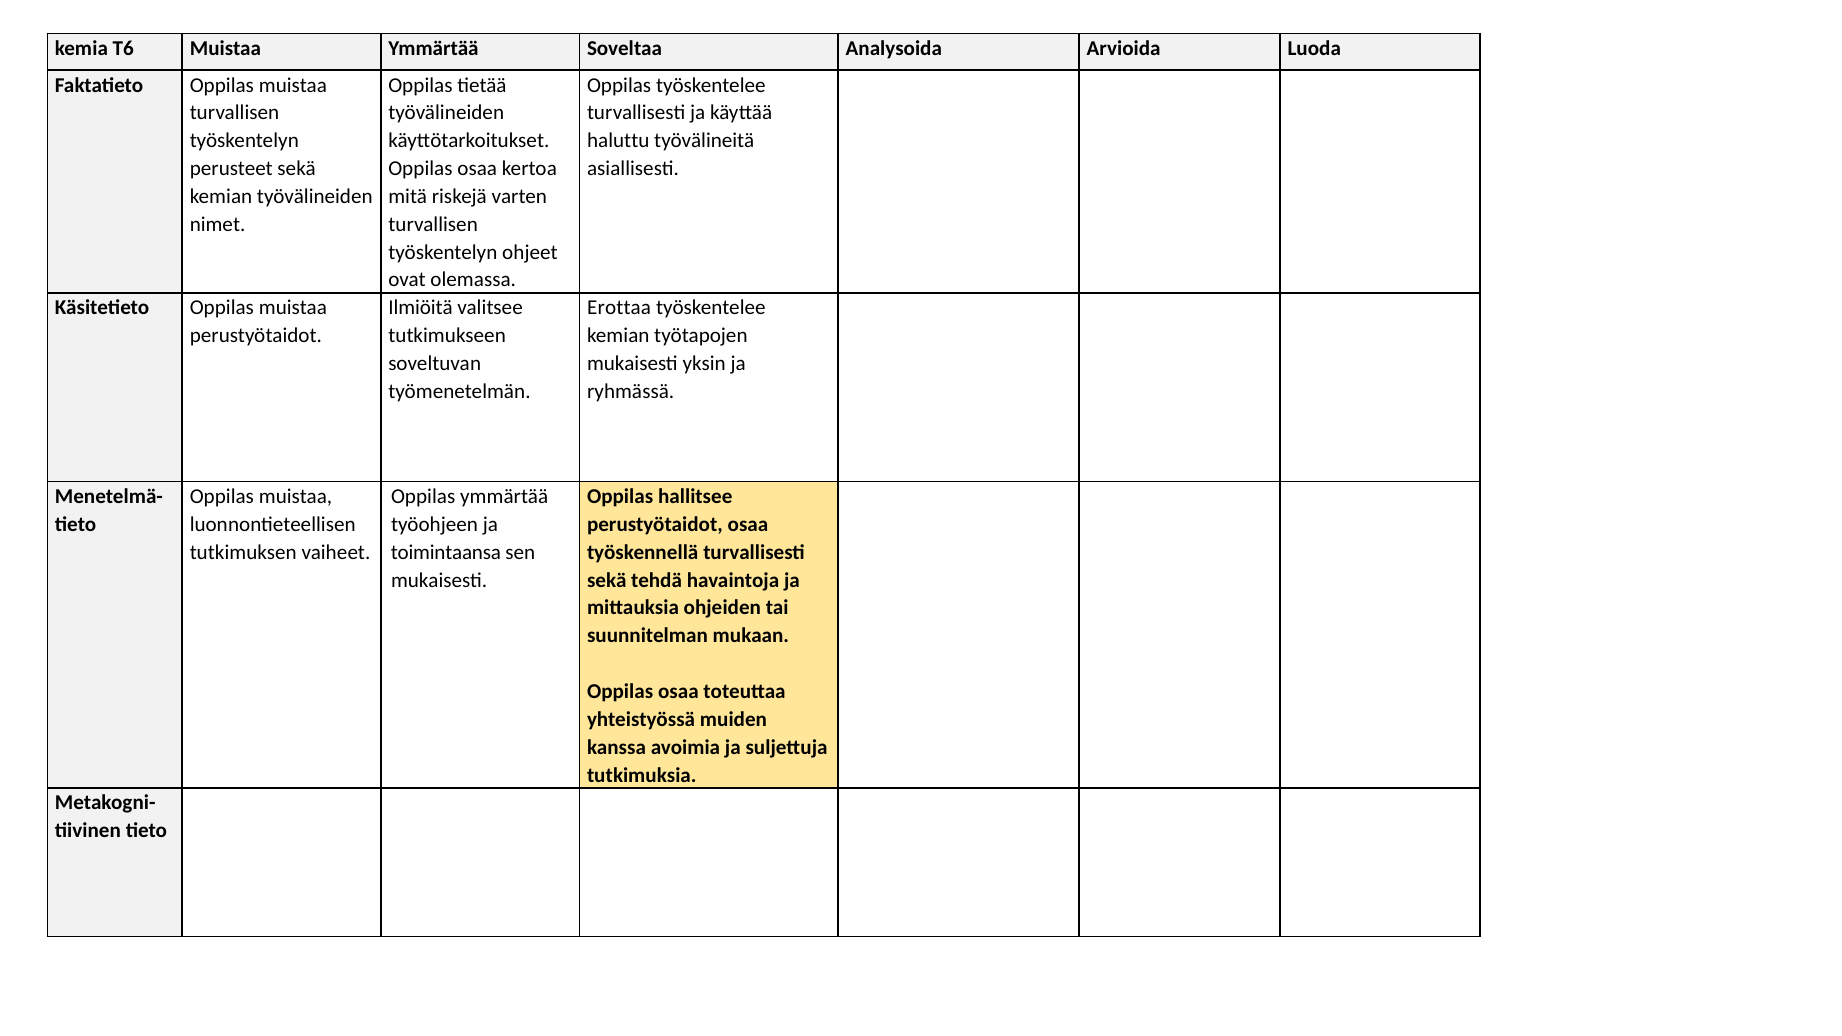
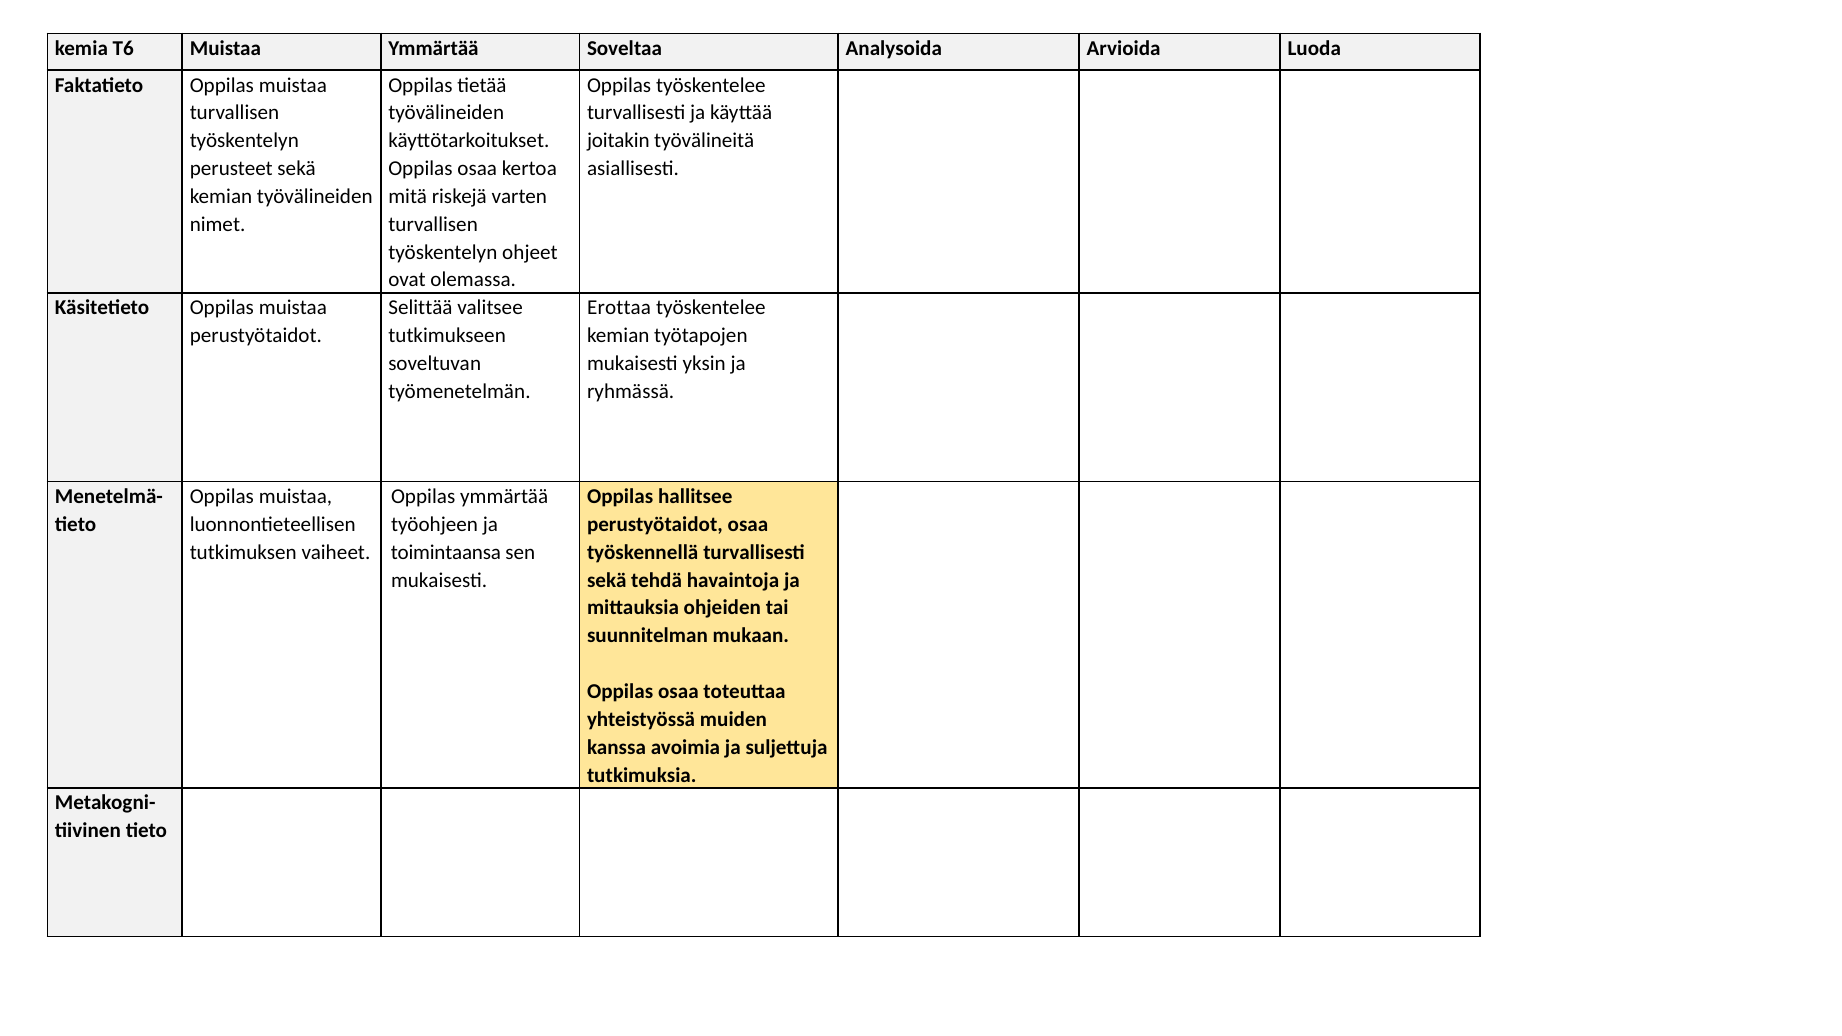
haluttu: haluttu -> joitakin (618, 141)
Ilmiöitä: Ilmiöitä -> Selittää (420, 308)
